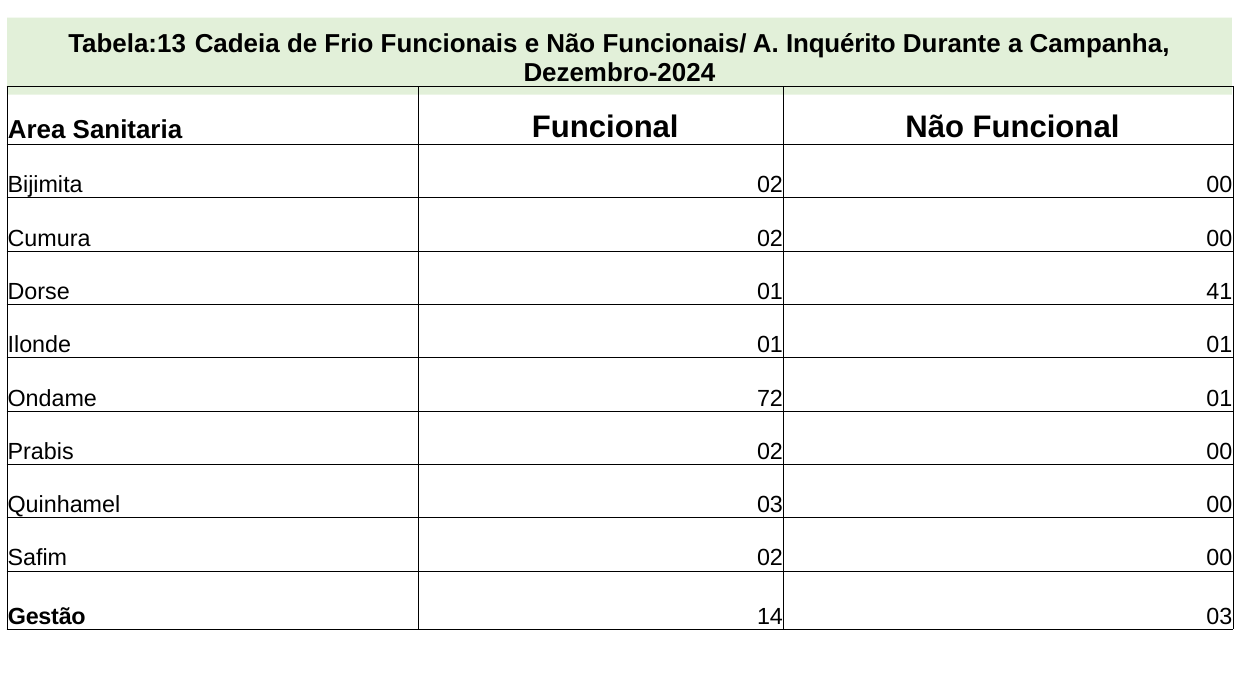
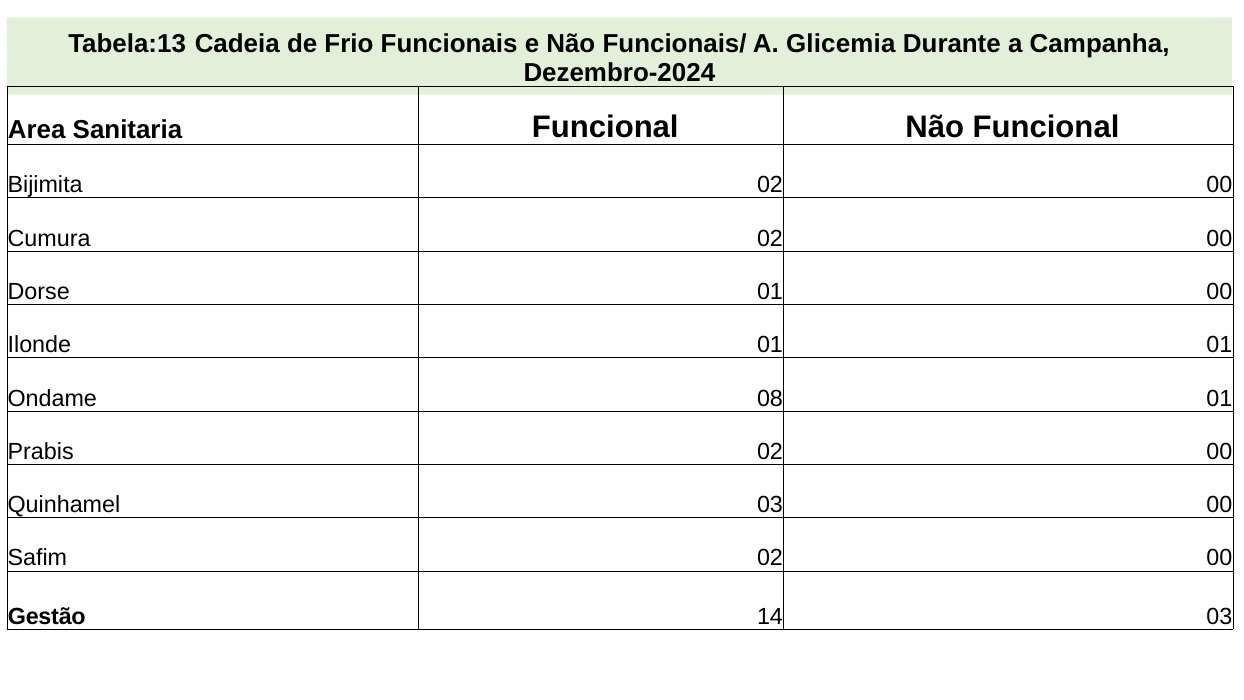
Inquérito: Inquérito -> Glicemia (841, 44)
01 41: 41 -> 00 (1219, 292)
72: 72 -> 08 (770, 398)
